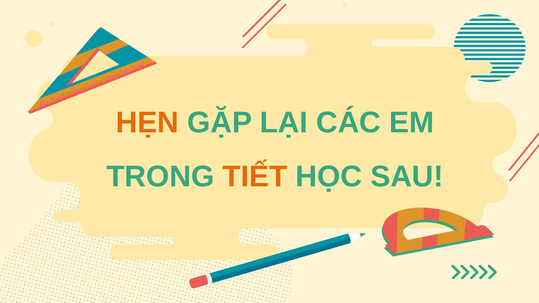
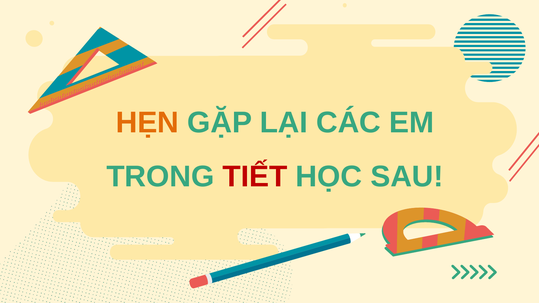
TIẾT colour: orange -> red (255, 177)
